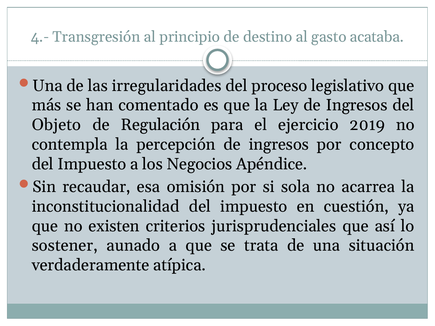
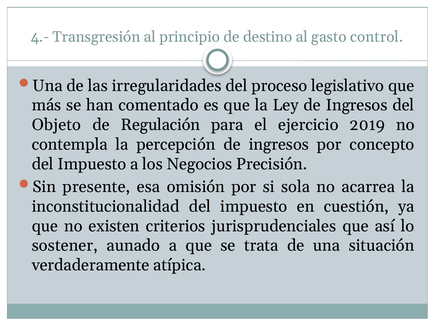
acataba: acataba -> control (377, 37)
Apéndice: Apéndice -> Precisión (272, 164)
recaudar: recaudar -> presente (96, 187)
